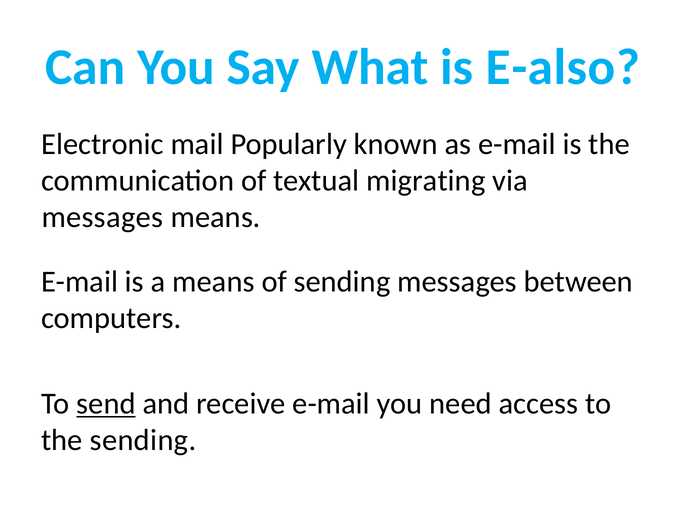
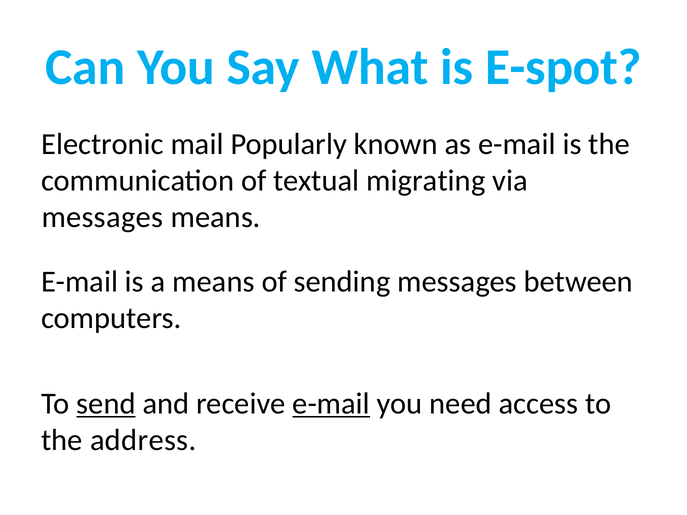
E-also: E-also -> E-spot (563, 67)
e-mail underline: none -> present (331, 404)
the sending: sending -> address (143, 441)
